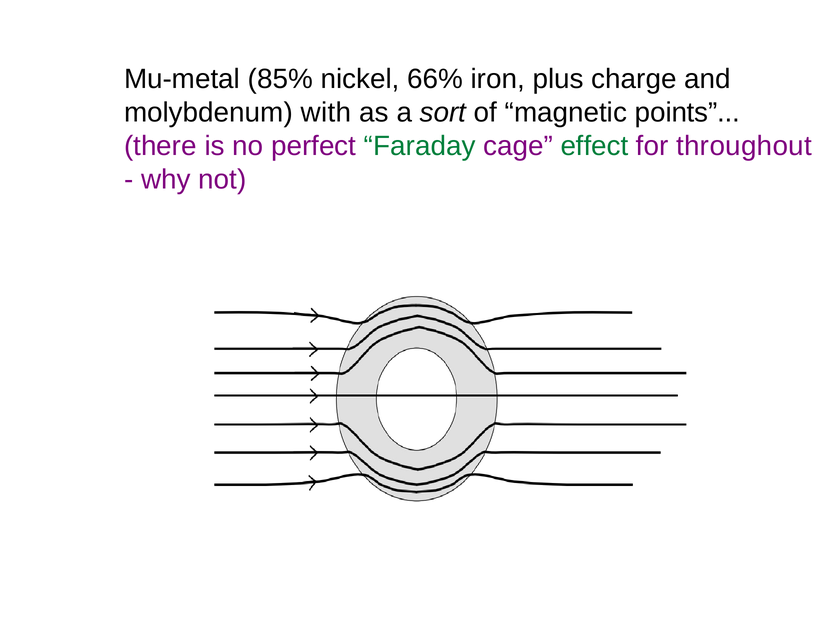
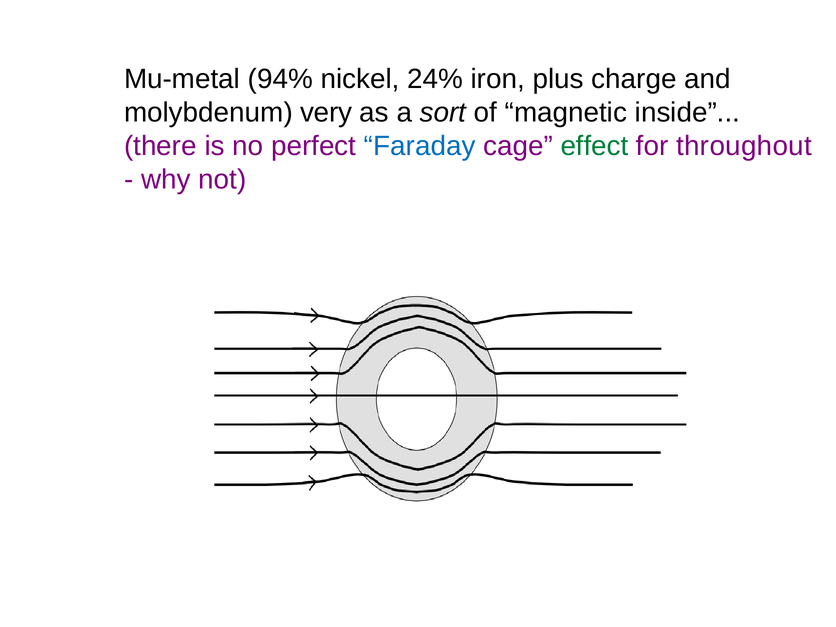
85%: 85% -> 94% (280, 79)
66%: 66% -> 24% (435, 79)
with: with -> very (326, 113)
points: points -> inside (687, 113)
Faraday colour: green -> blue (420, 146)
